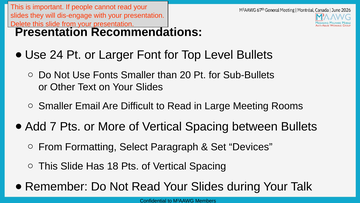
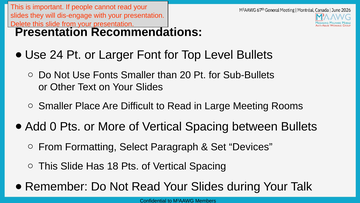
Email: Email -> Place (88, 106)
7: 7 -> 0 (53, 126)
